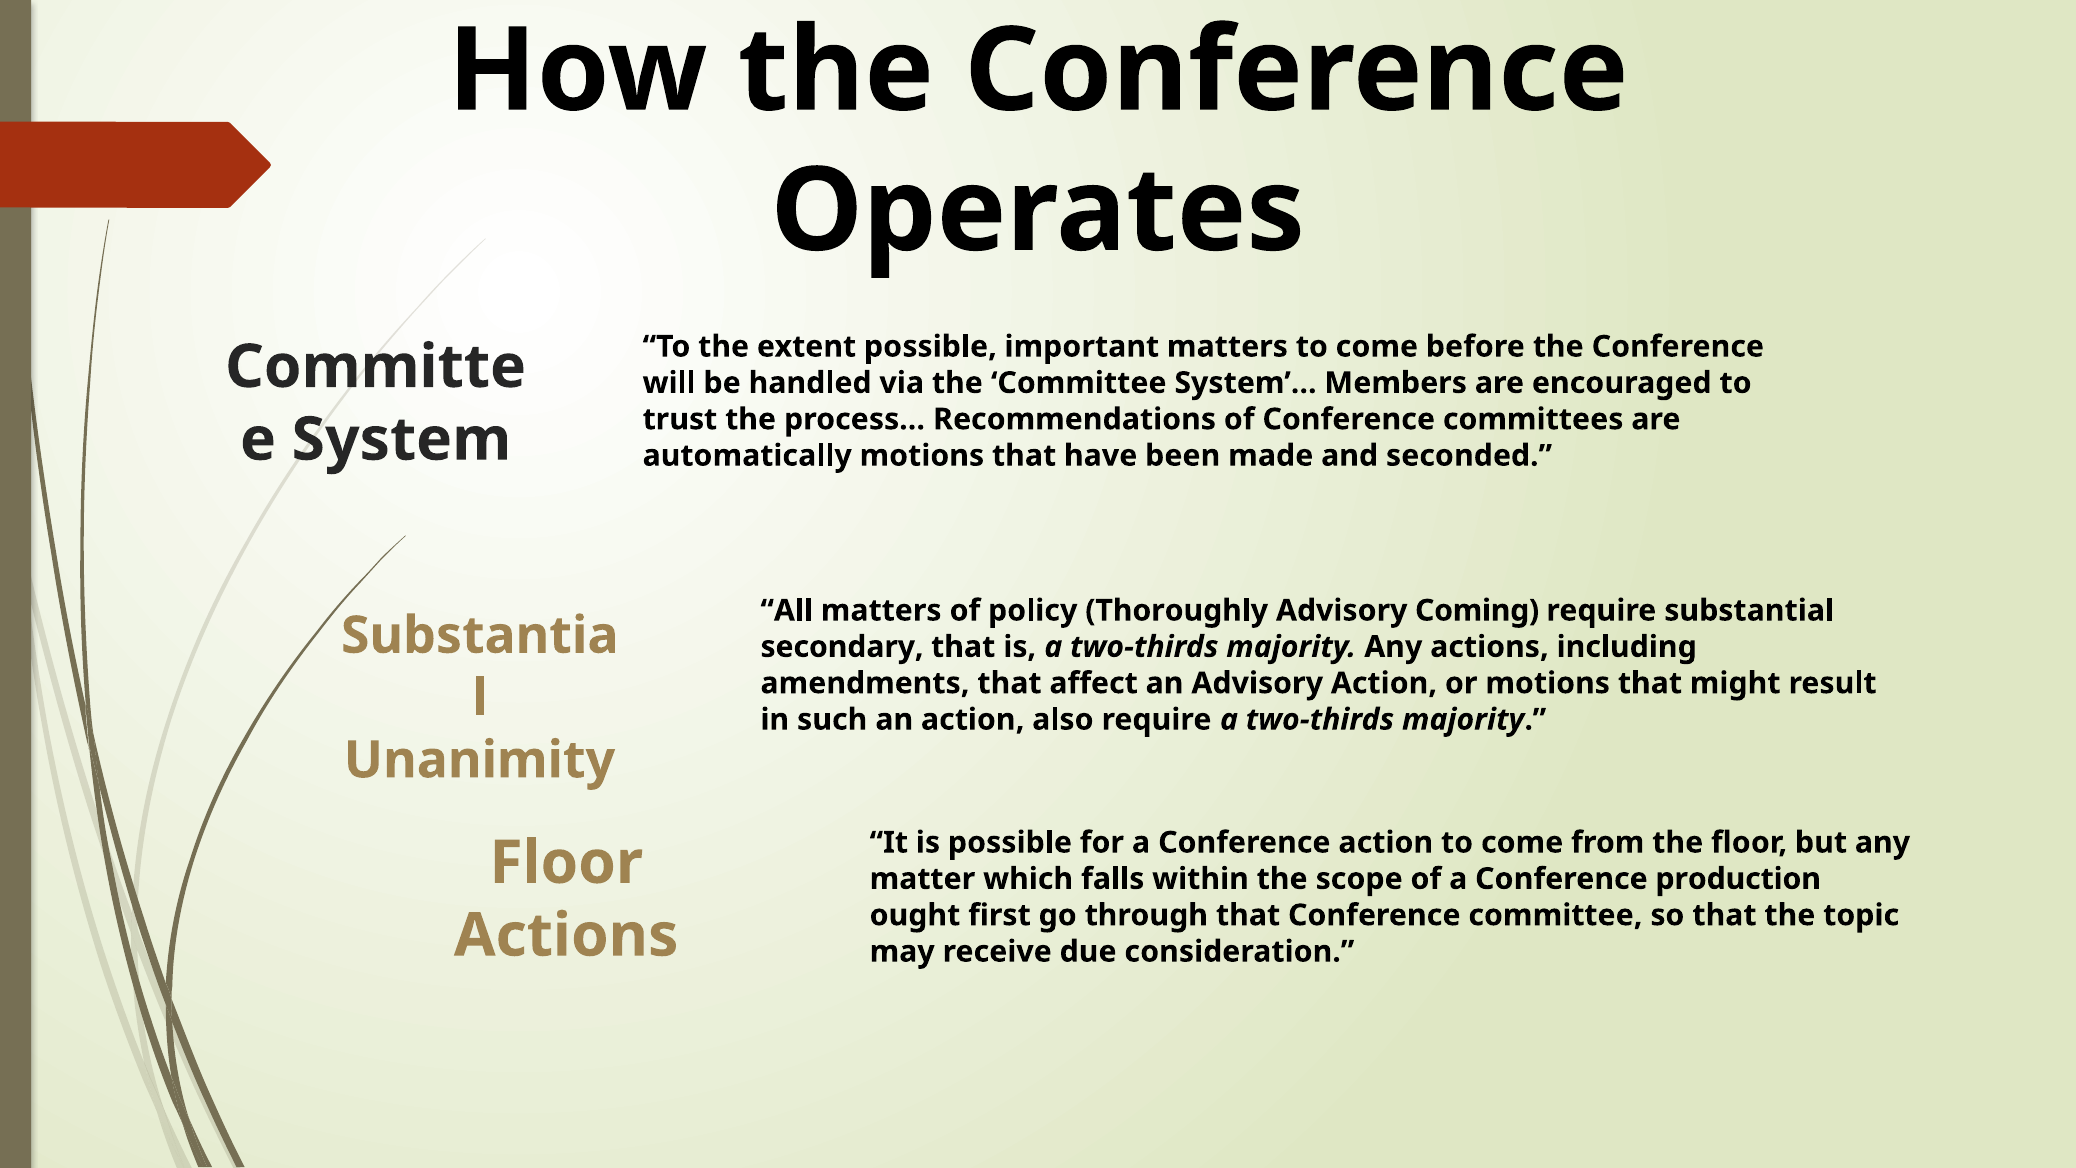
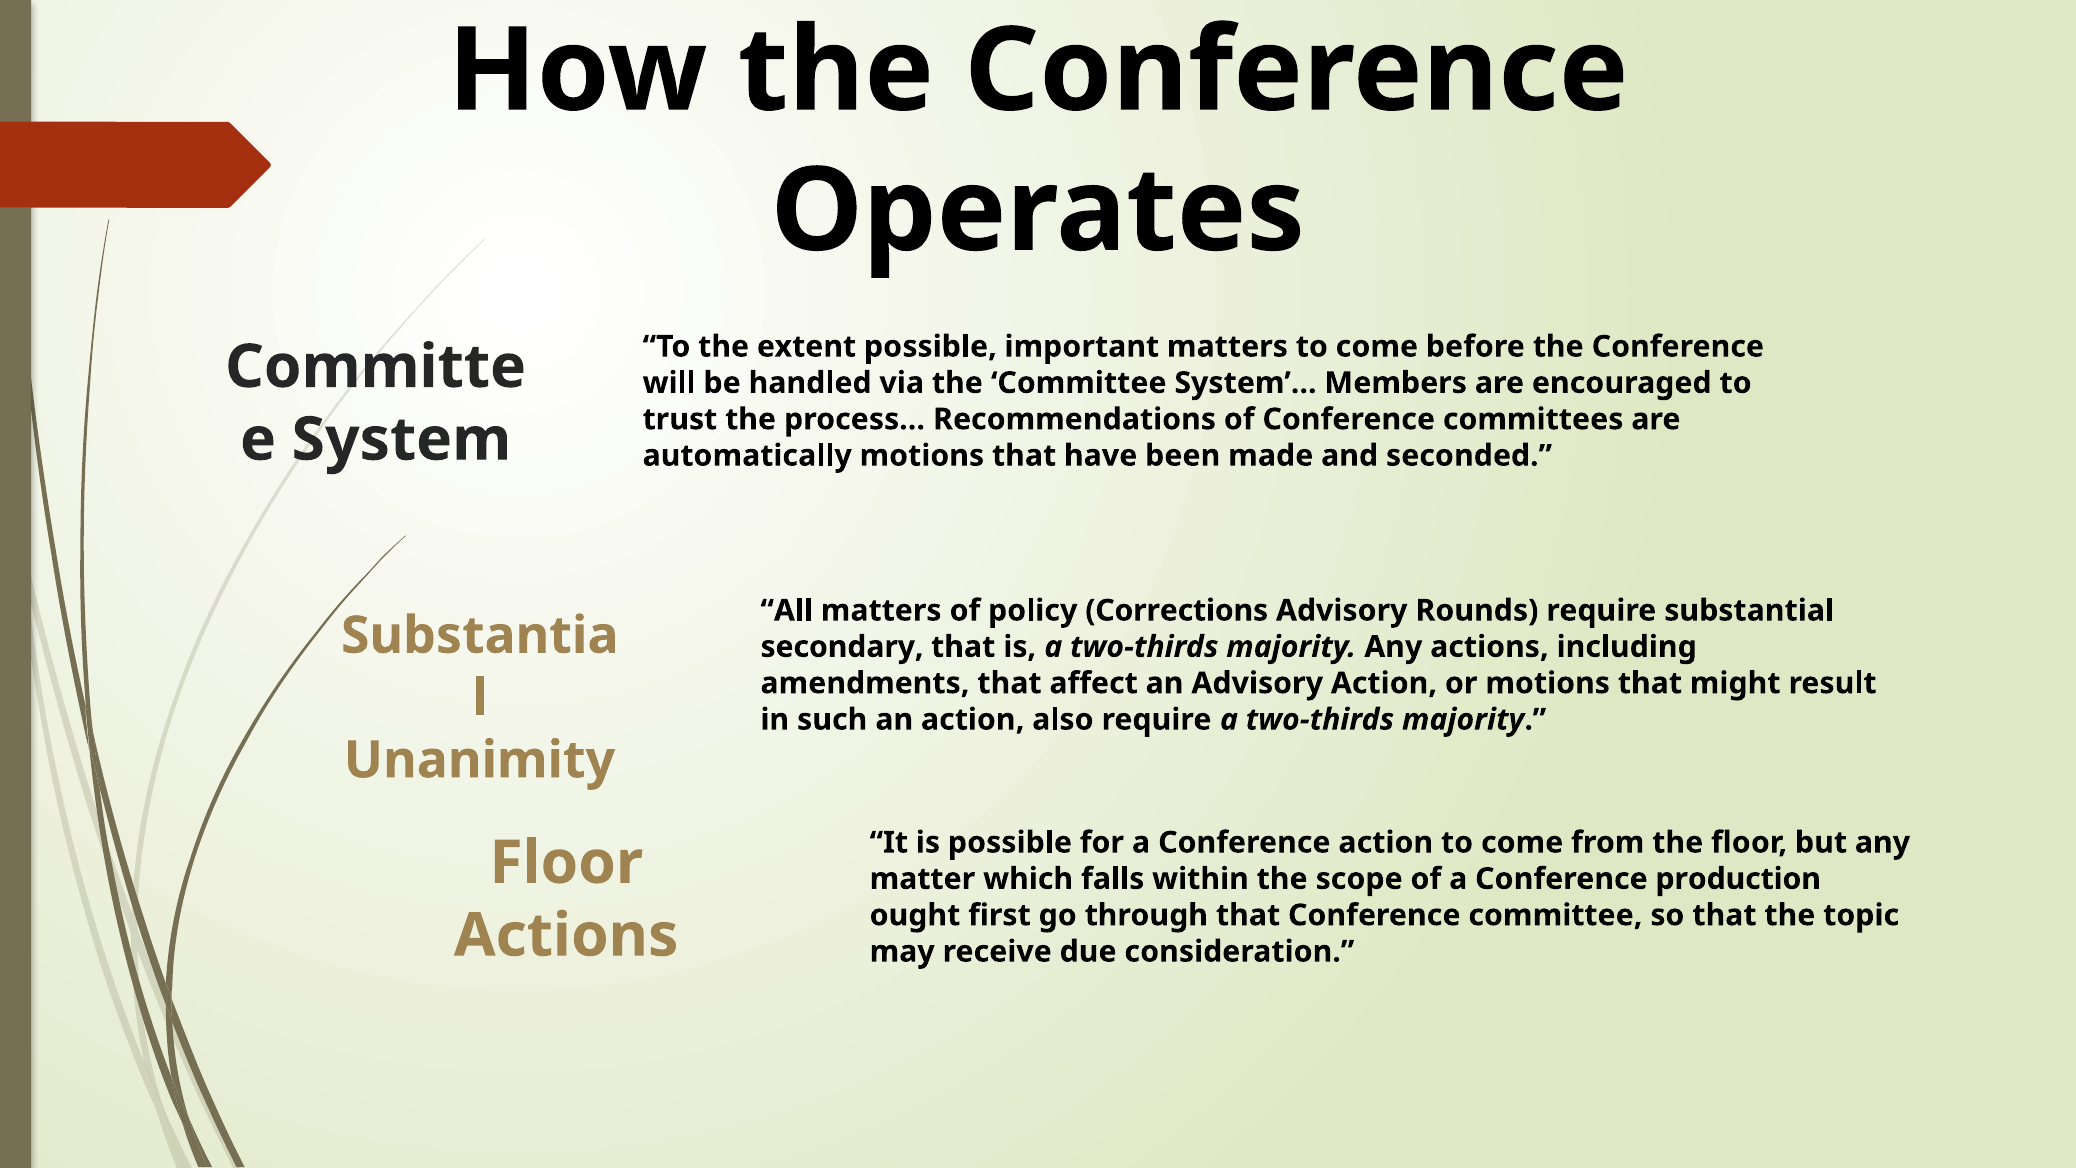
Thoroughly: Thoroughly -> Corrections (1177, 610)
Coming: Coming -> Rounds (1477, 610)
